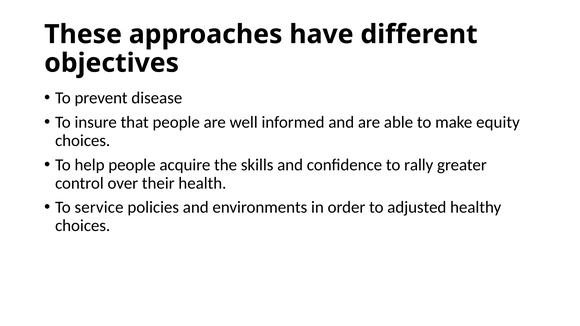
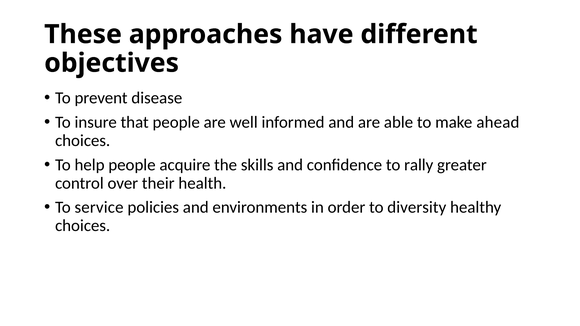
equity: equity -> ahead (498, 122)
adjusted: adjusted -> diversity (417, 208)
